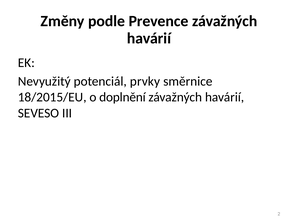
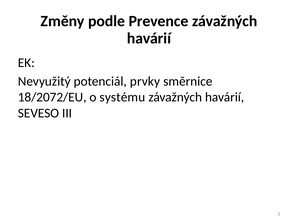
18/2015/EU: 18/2015/EU -> 18/2072/EU (52, 97)
doplnění: doplnění -> systému (122, 97)
